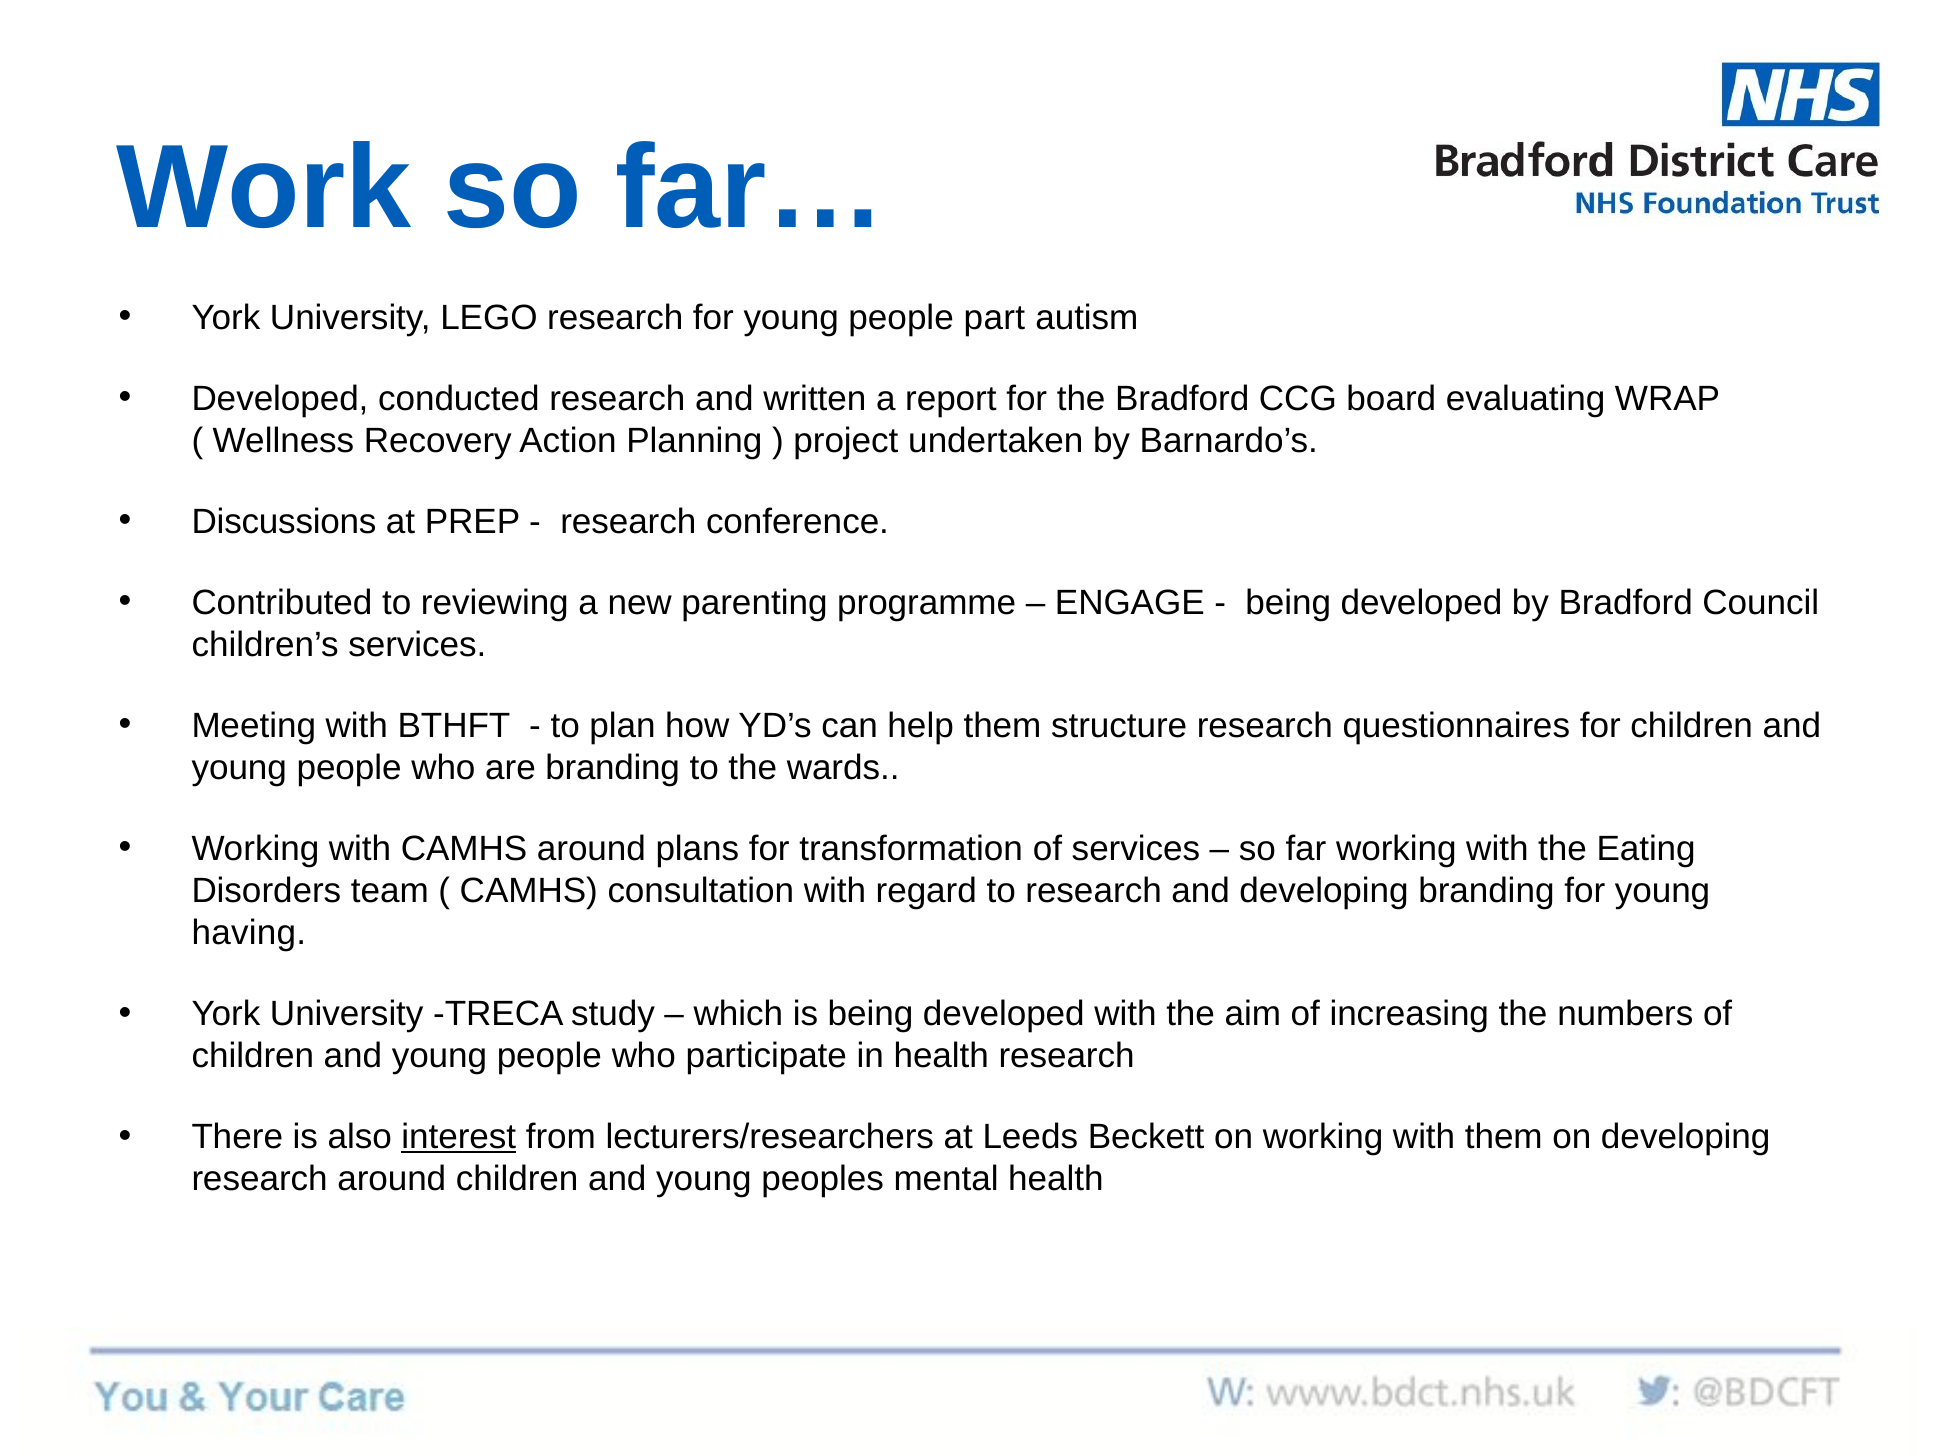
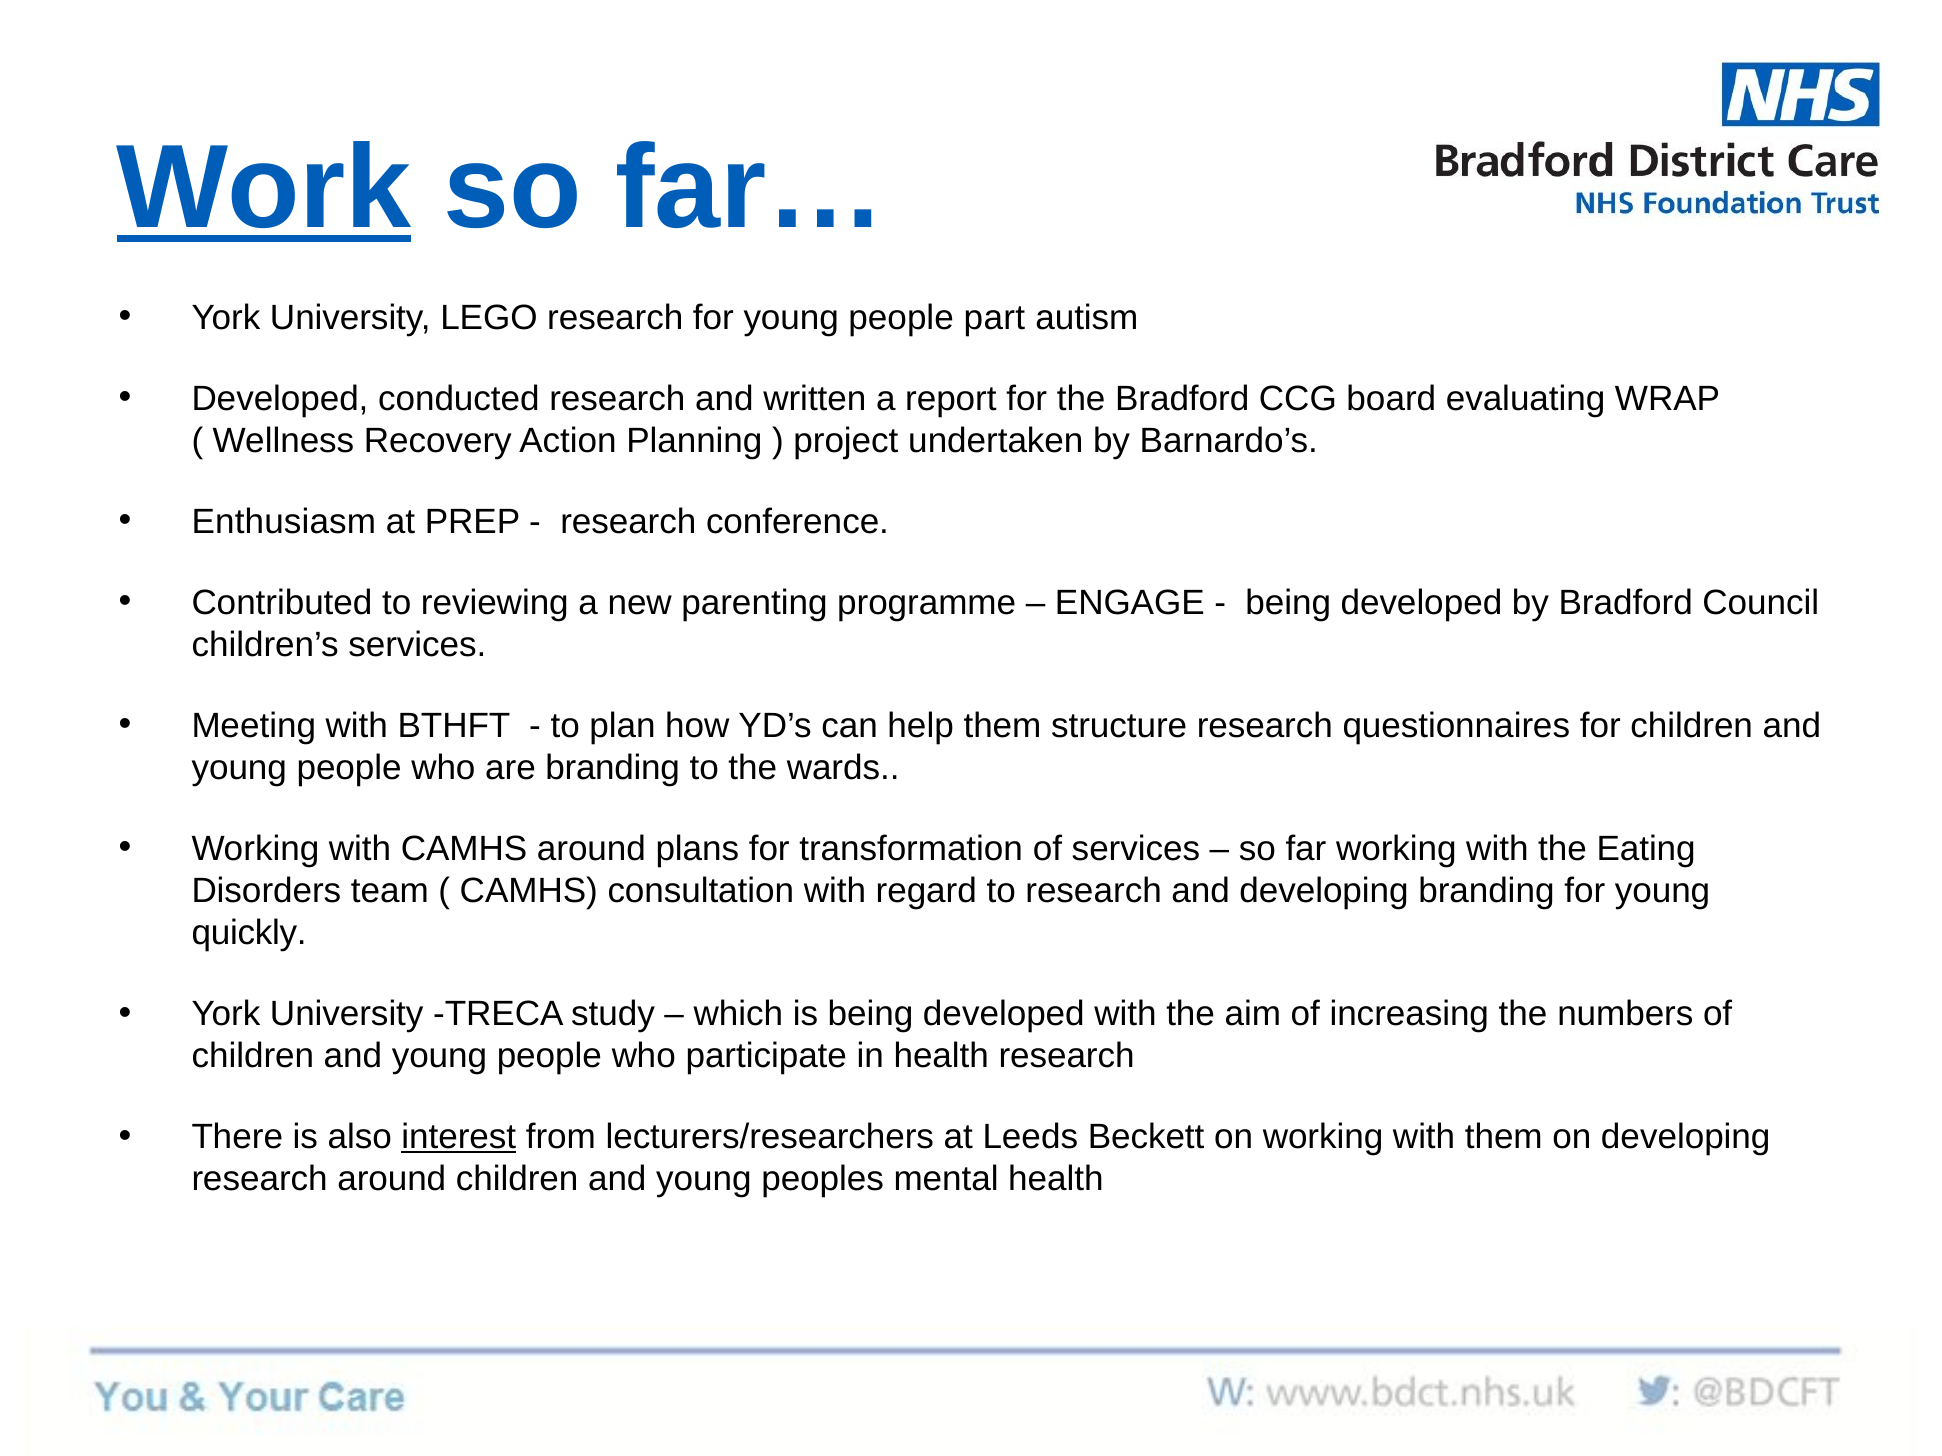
Work underline: none -> present (264, 188)
Discussions: Discussions -> Enthusiasm (284, 522)
having: having -> quickly (249, 933)
